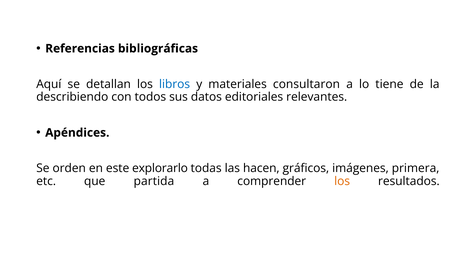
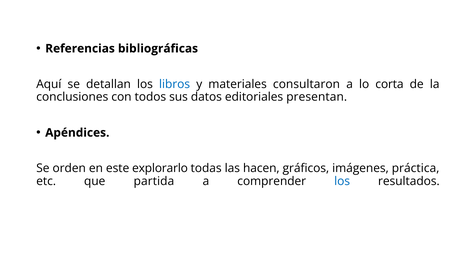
tiene: tiene -> corta (389, 84)
describiendo: describiendo -> conclusiones (72, 97)
relevantes: relevantes -> presentan (317, 97)
primera: primera -> práctica (416, 168)
los colour: orange -> blue (342, 181)
